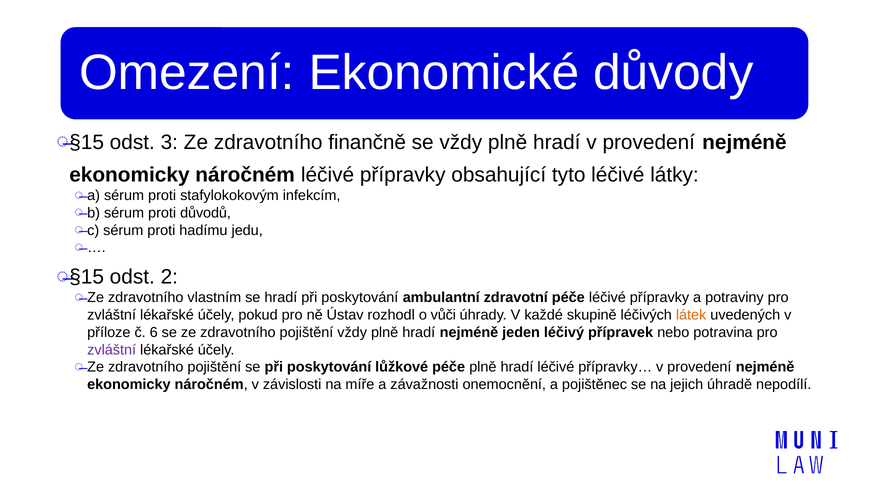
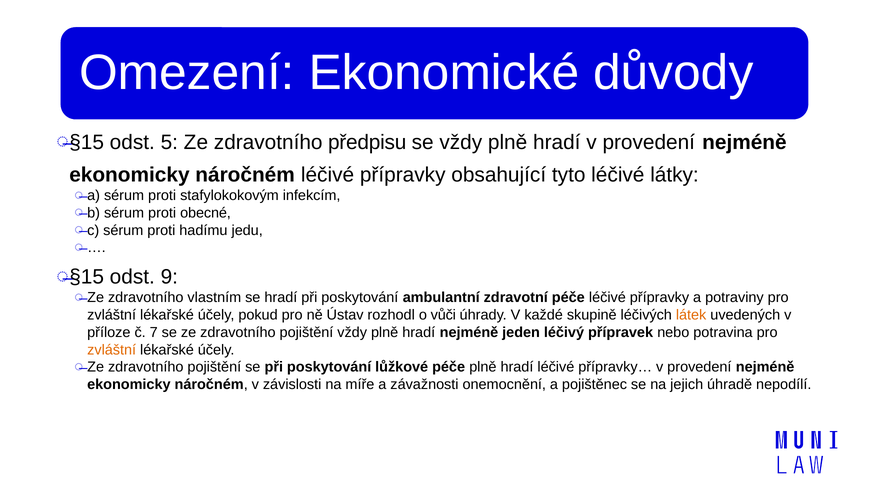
3: 3 -> 5 (169, 142)
finančně: finančně -> předpisu (367, 142)
důvodů: důvodů -> obecné (206, 213)
2: 2 -> 9 (169, 277)
6: 6 -> 7 (154, 332)
zvláštní colour: purple -> orange (112, 350)
